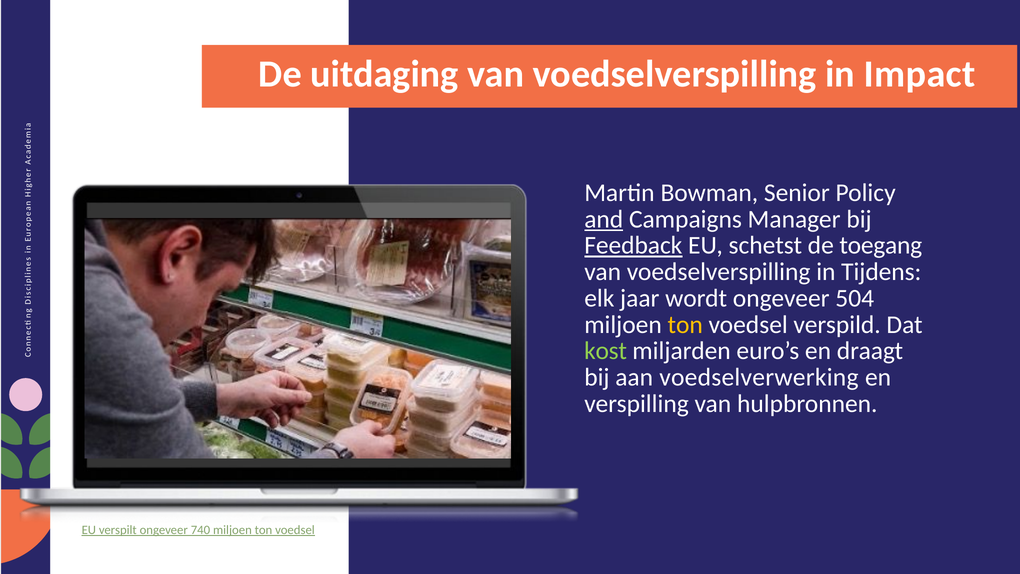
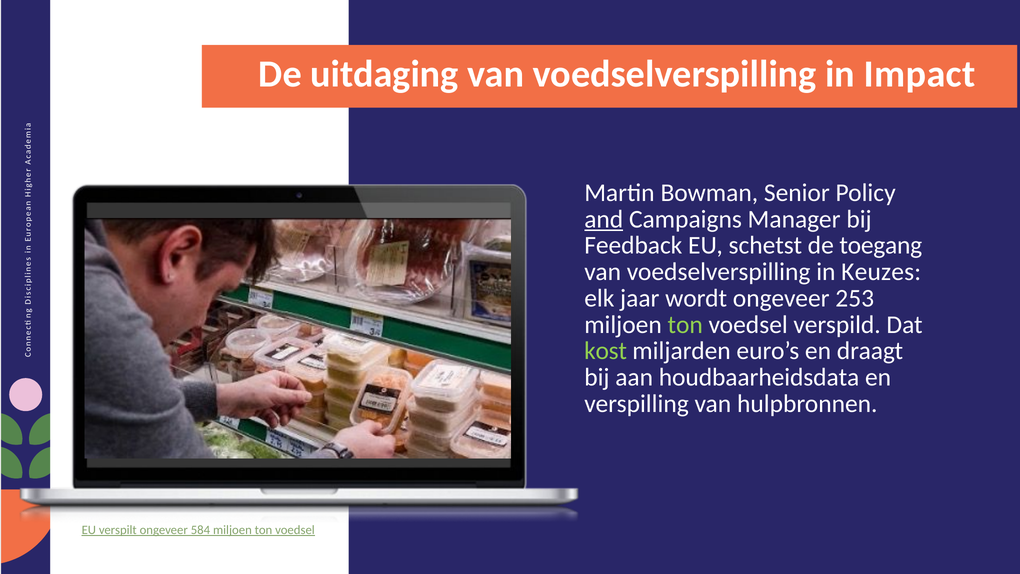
Feedback underline: present -> none (633, 245)
Tijdens: Tijdens -> Keuzes (881, 272)
504: 504 -> 253 (855, 298)
ton colour: yellow -> light green (685, 324)
voedselverwerking: voedselverwerking -> houdbaarheidsdata (759, 377)
740: 740 -> 584 (200, 530)
